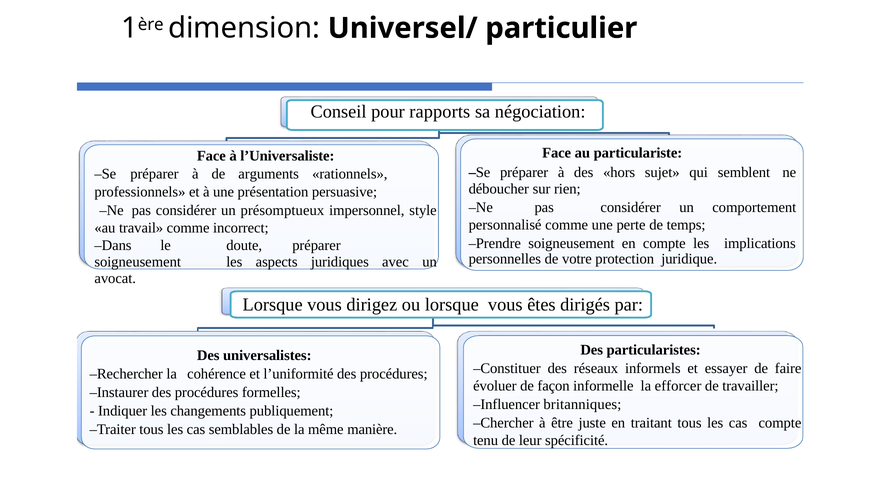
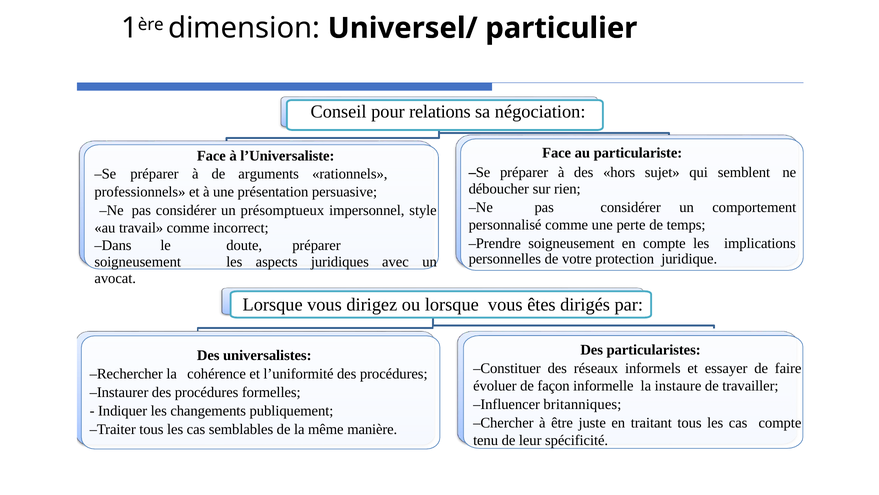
rapports: rapports -> relations (440, 111)
efforcer: efforcer -> instaure (678, 385)
